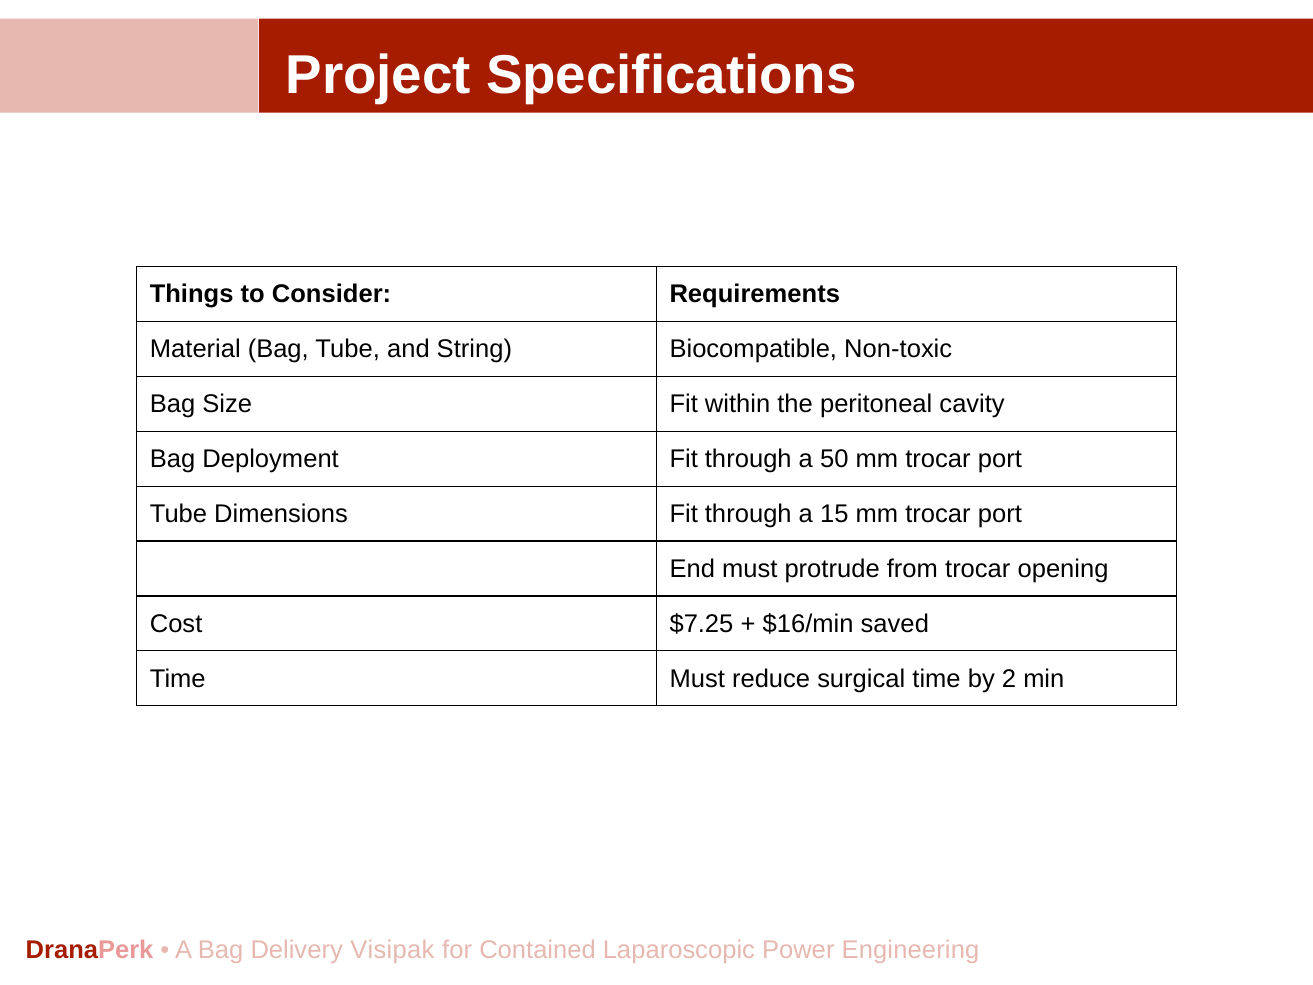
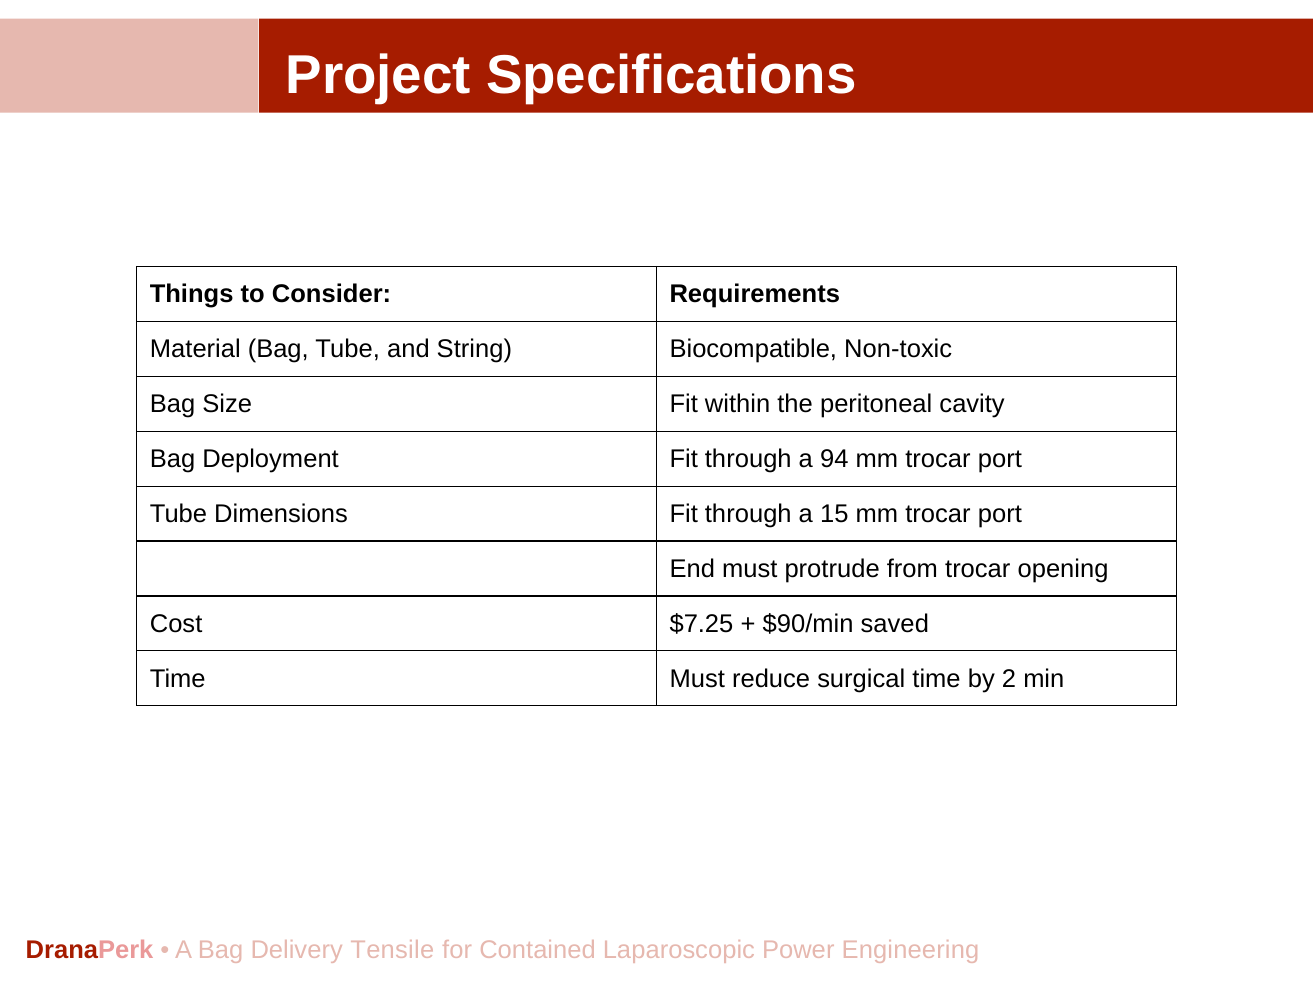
50: 50 -> 94 (834, 459)
$16/min: $16/min -> $90/min (808, 624)
Visipak: Visipak -> Tensile (392, 949)
